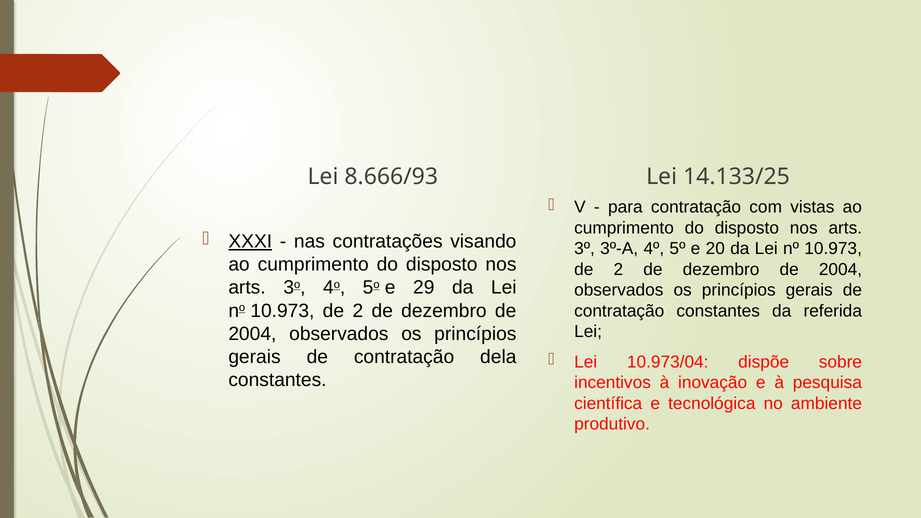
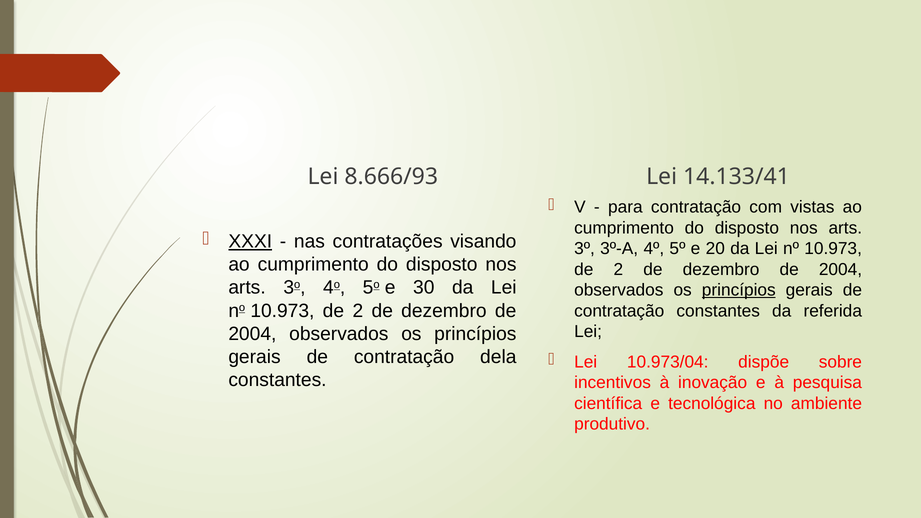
14.133/25: 14.133/25 -> 14.133/41 (737, 177)
29: 29 -> 30 (424, 288)
princípios underline: none -> present (739, 290)
